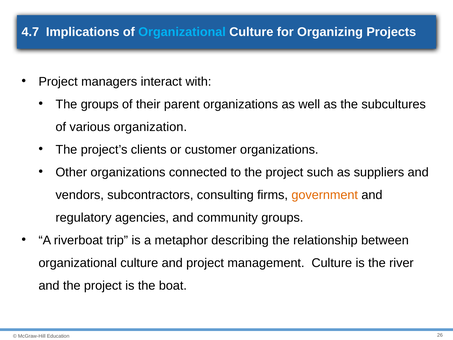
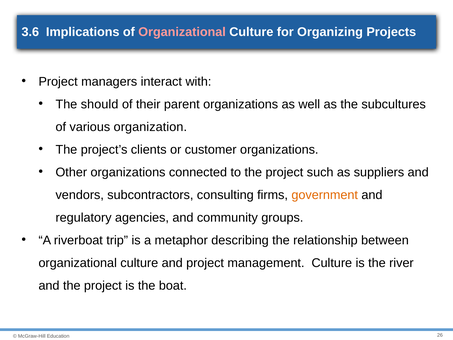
4.7: 4.7 -> 3.6 (30, 32)
Organizational colour: light blue -> pink (182, 32)
The groups: groups -> should (100, 104)
